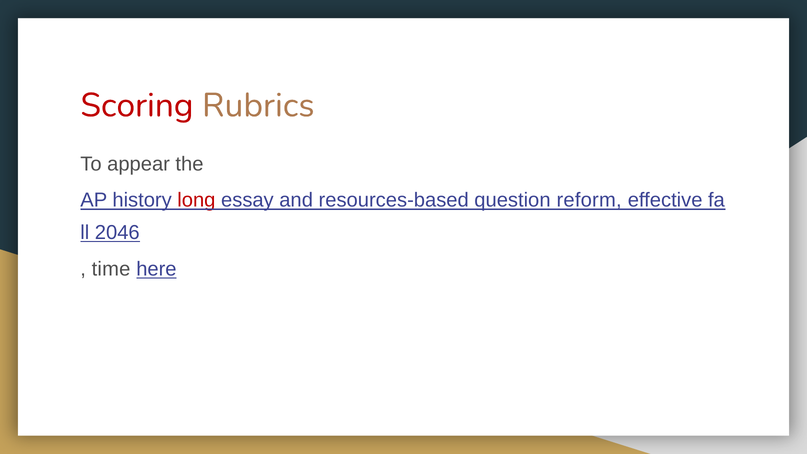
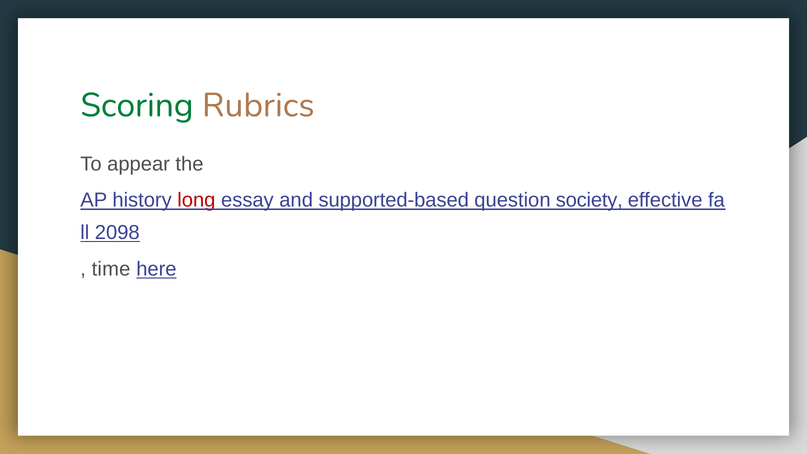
Scoring colour: red -> green (137, 105)
resources-based: resources-based -> supported-based (394, 200)
reform: reform -> society (589, 200)
2046: 2046 -> 2098 (117, 233)
